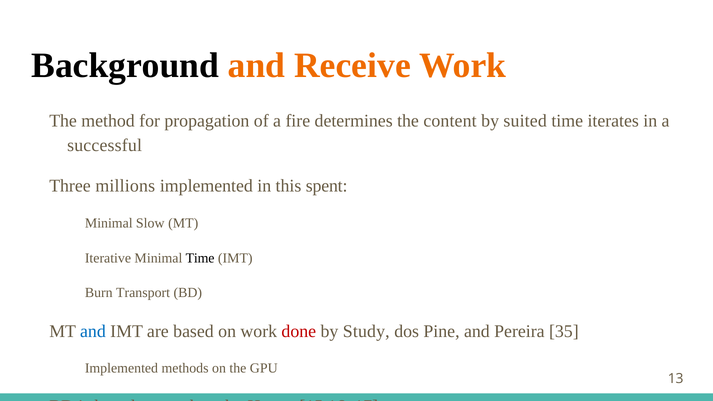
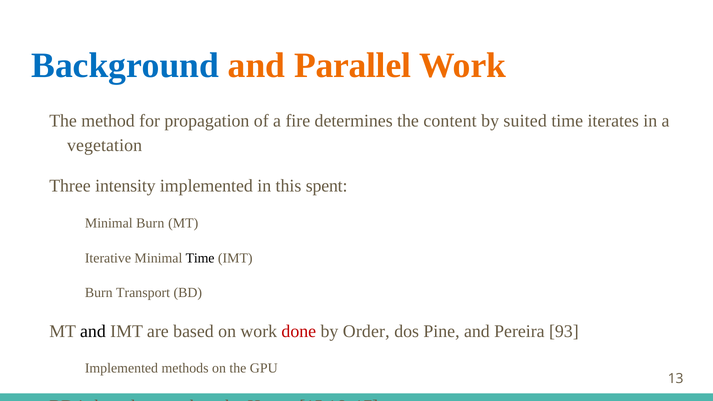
Background colour: black -> blue (125, 66)
Receive: Receive -> Parallel (353, 66)
successful: successful -> vegetation (105, 146)
millions: millions -> intensity (125, 186)
Minimal Slow: Slow -> Burn (150, 223)
and colour: blue -> black (93, 331)
Study: Study -> Order (366, 331)
35: 35 -> 93 (564, 331)
